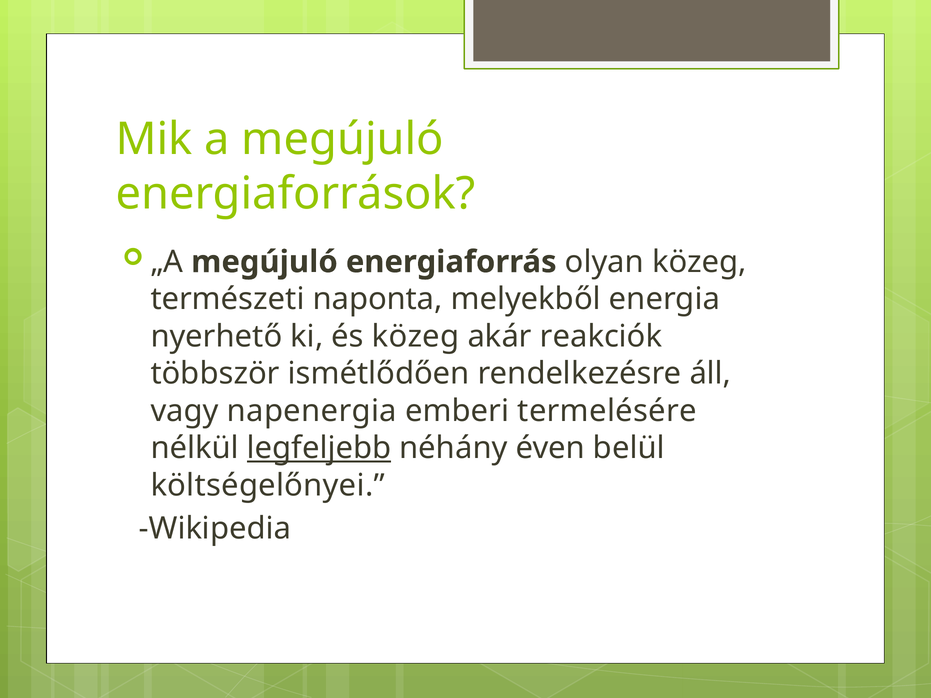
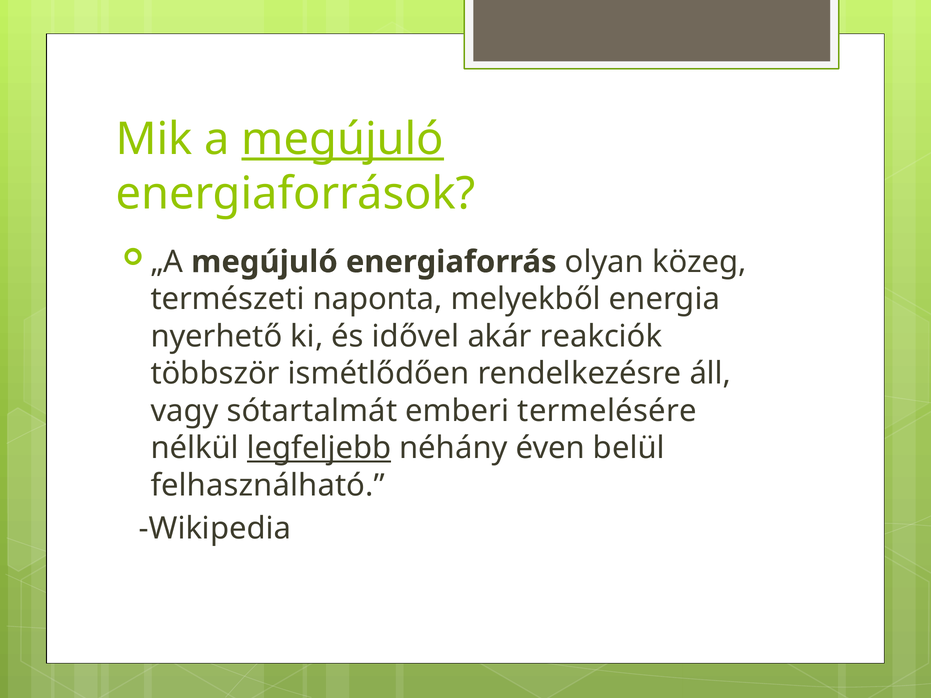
megújuló underline: none -> present (343, 140)
és közeg: közeg -> idővel (416, 337)
napenergia: napenergia -> sótartalmát (312, 411)
költségelőnyei: költségelőnyei -> felhasználható (268, 485)
